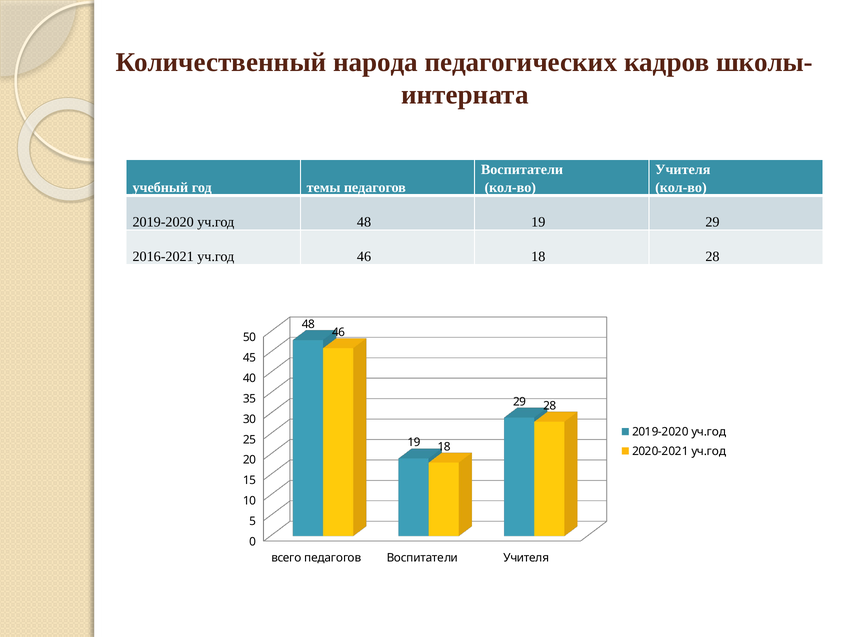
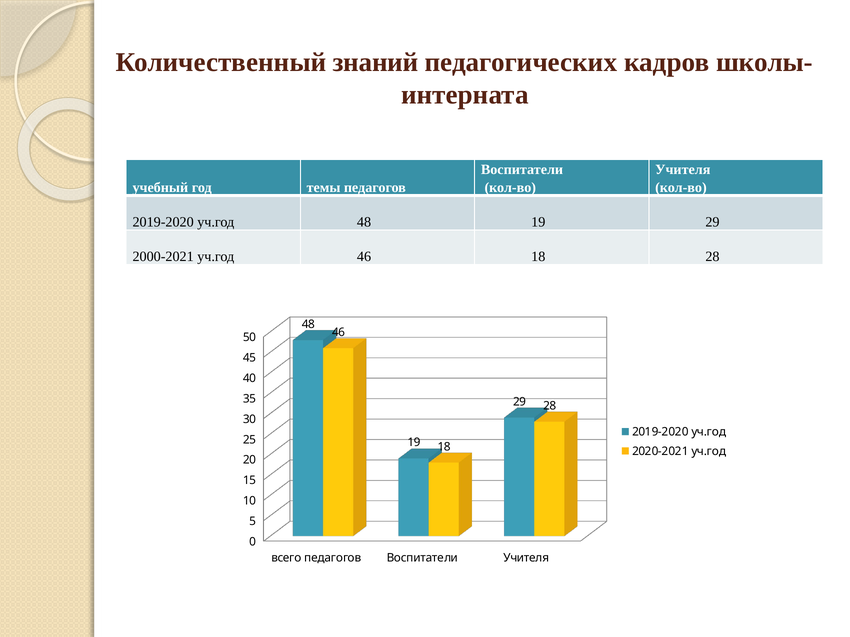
народа: народа -> знаний (376, 62)
2016-2021: 2016-2021 -> 2000-2021 (163, 257)
